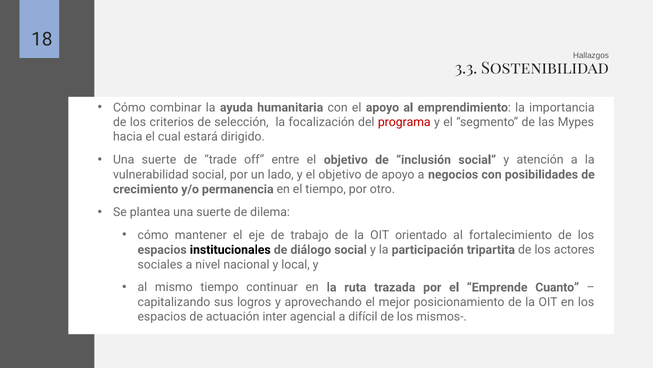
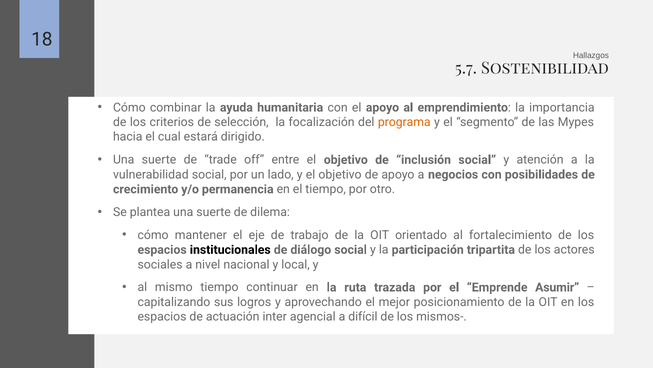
3.3: 3.3 -> 5.7 (466, 68)
programa colour: red -> orange (404, 122)
Cuanto: Cuanto -> Asumir (557, 287)
